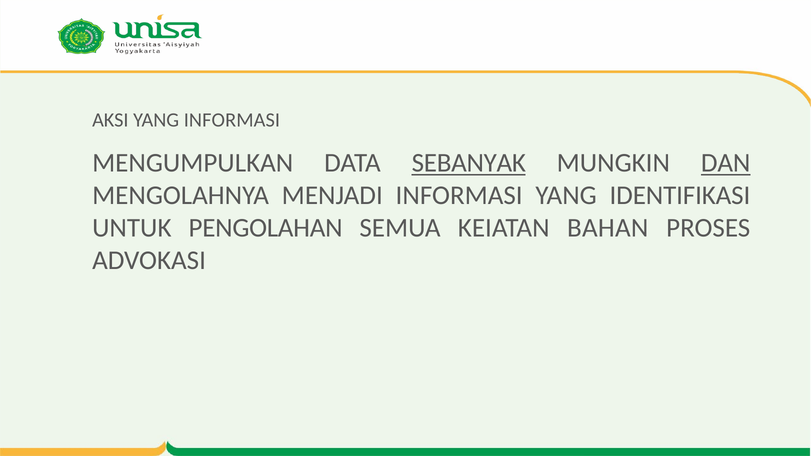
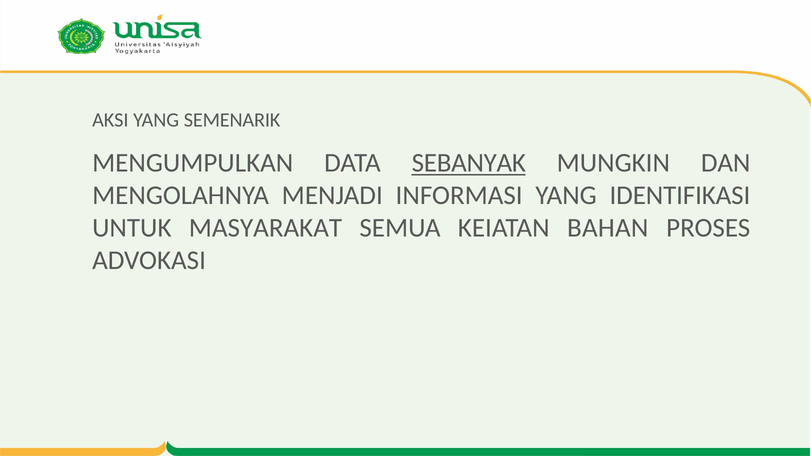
YANG INFORMASI: INFORMASI -> SEMENARIK (232, 120)
DAN underline: present -> none (726, 163)
PENGOLAHAN: PENGOLAHAN -> MASYARAKAT (265, 228)
